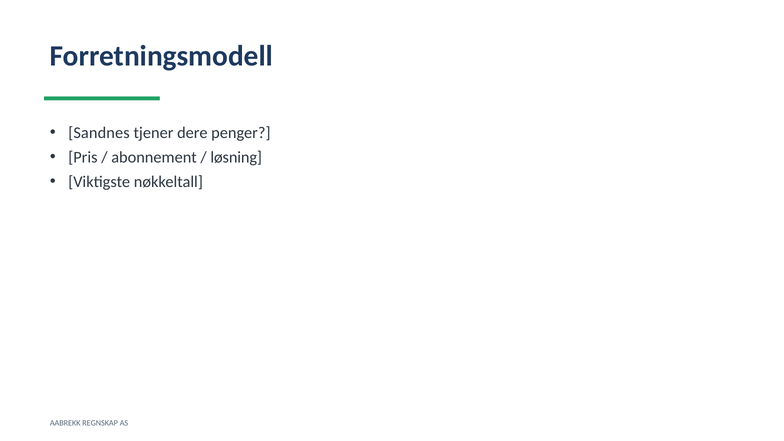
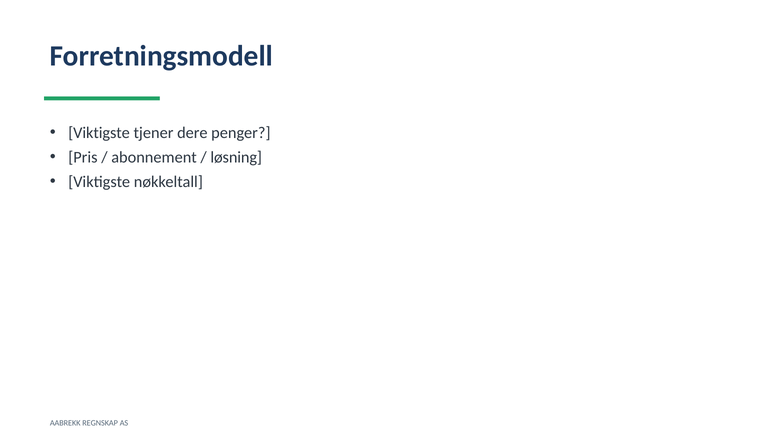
Sandnes: Sandnes -> Viktigste (99, 133)
